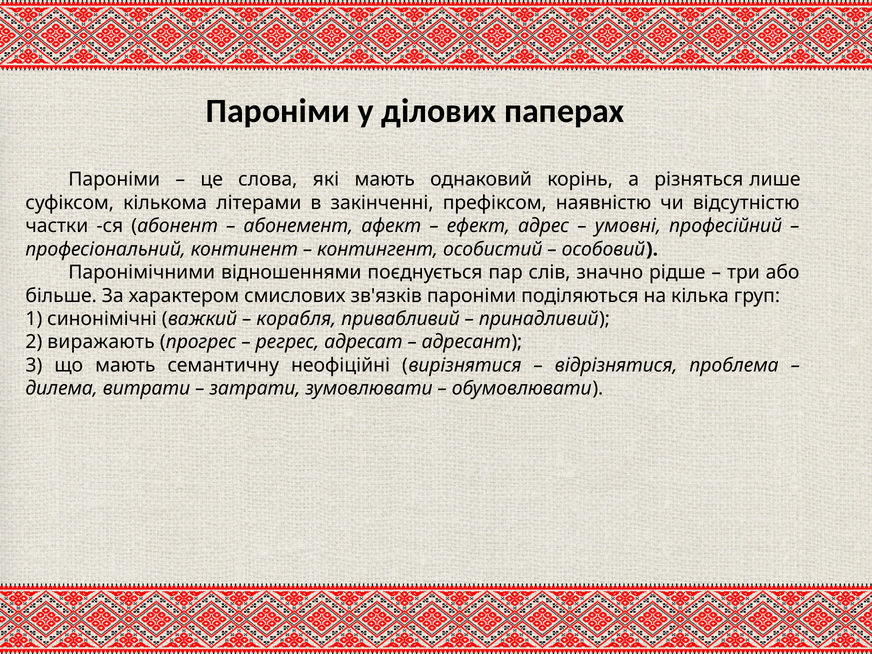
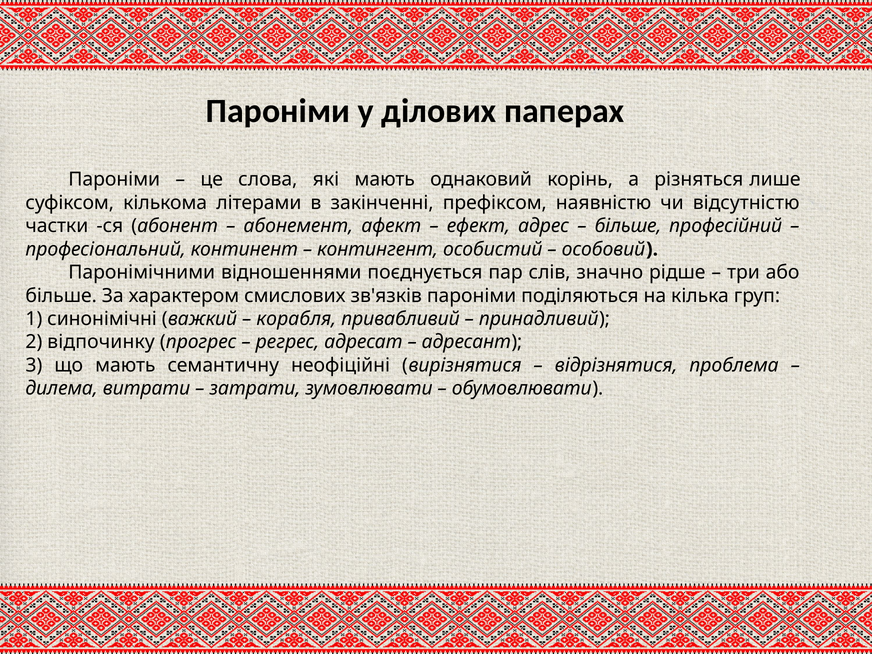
умовні: умовні -> більше (628, 226)
виражають: виражають -> відпочинку (101, 342)
